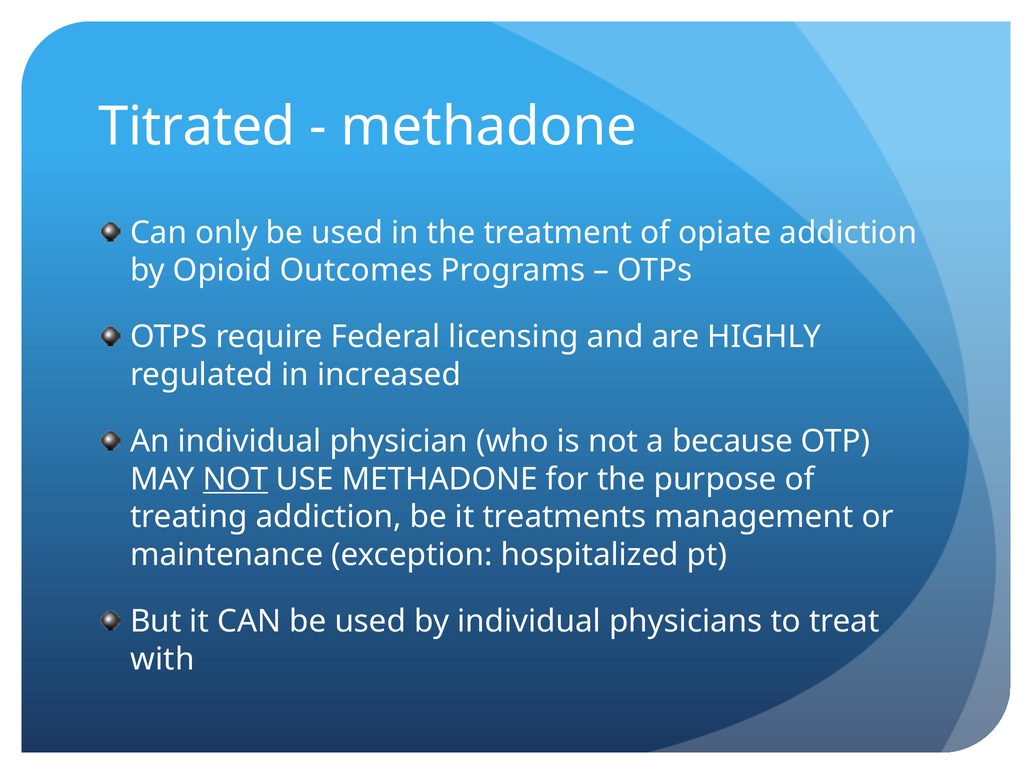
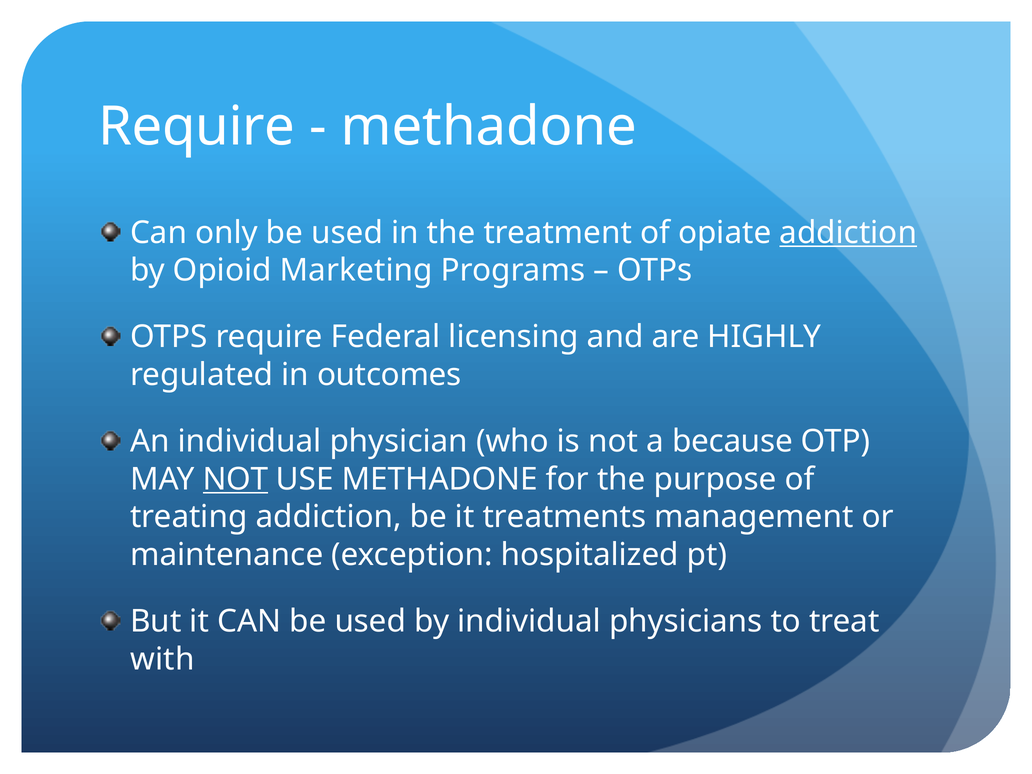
Titrated: Titrated -> Require (197, 127)
addiction underline: none -> present (848, 233)
Outcomes: Outcomes -> Marketing (356, 271)
increased: increased -> outcomes (389, 375)
